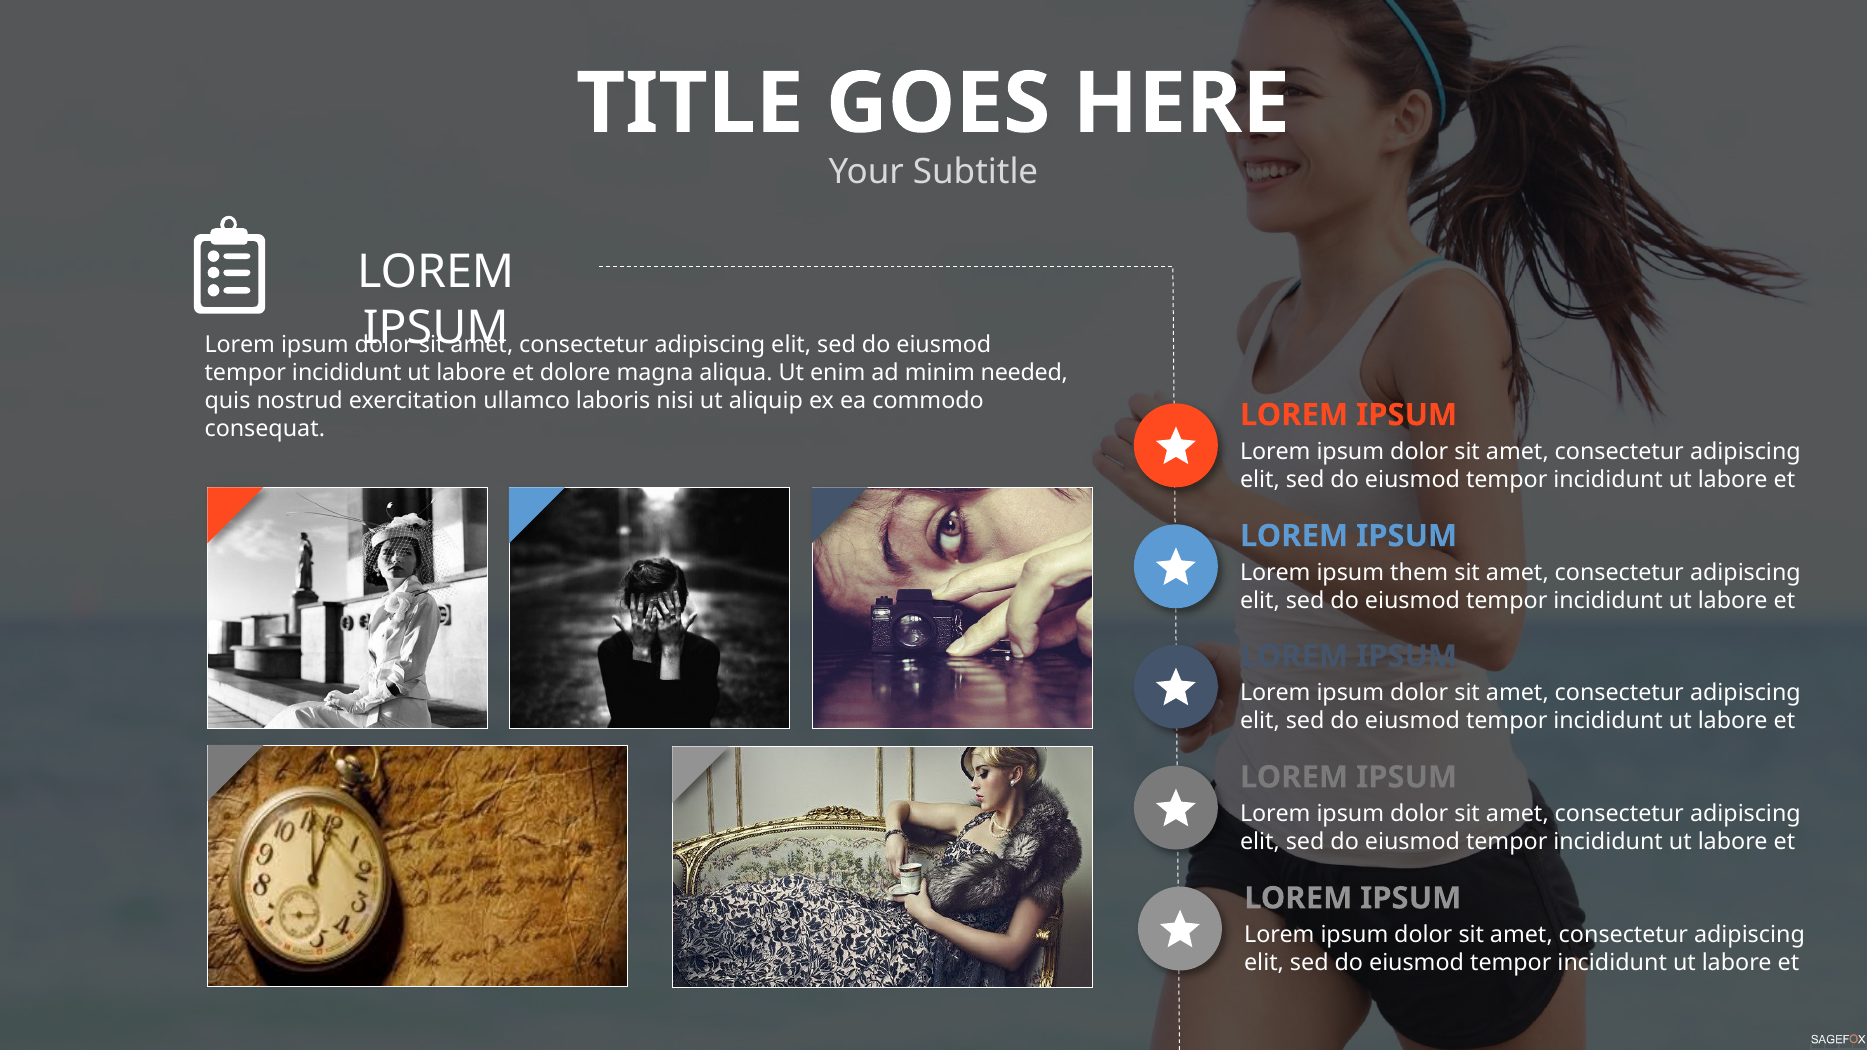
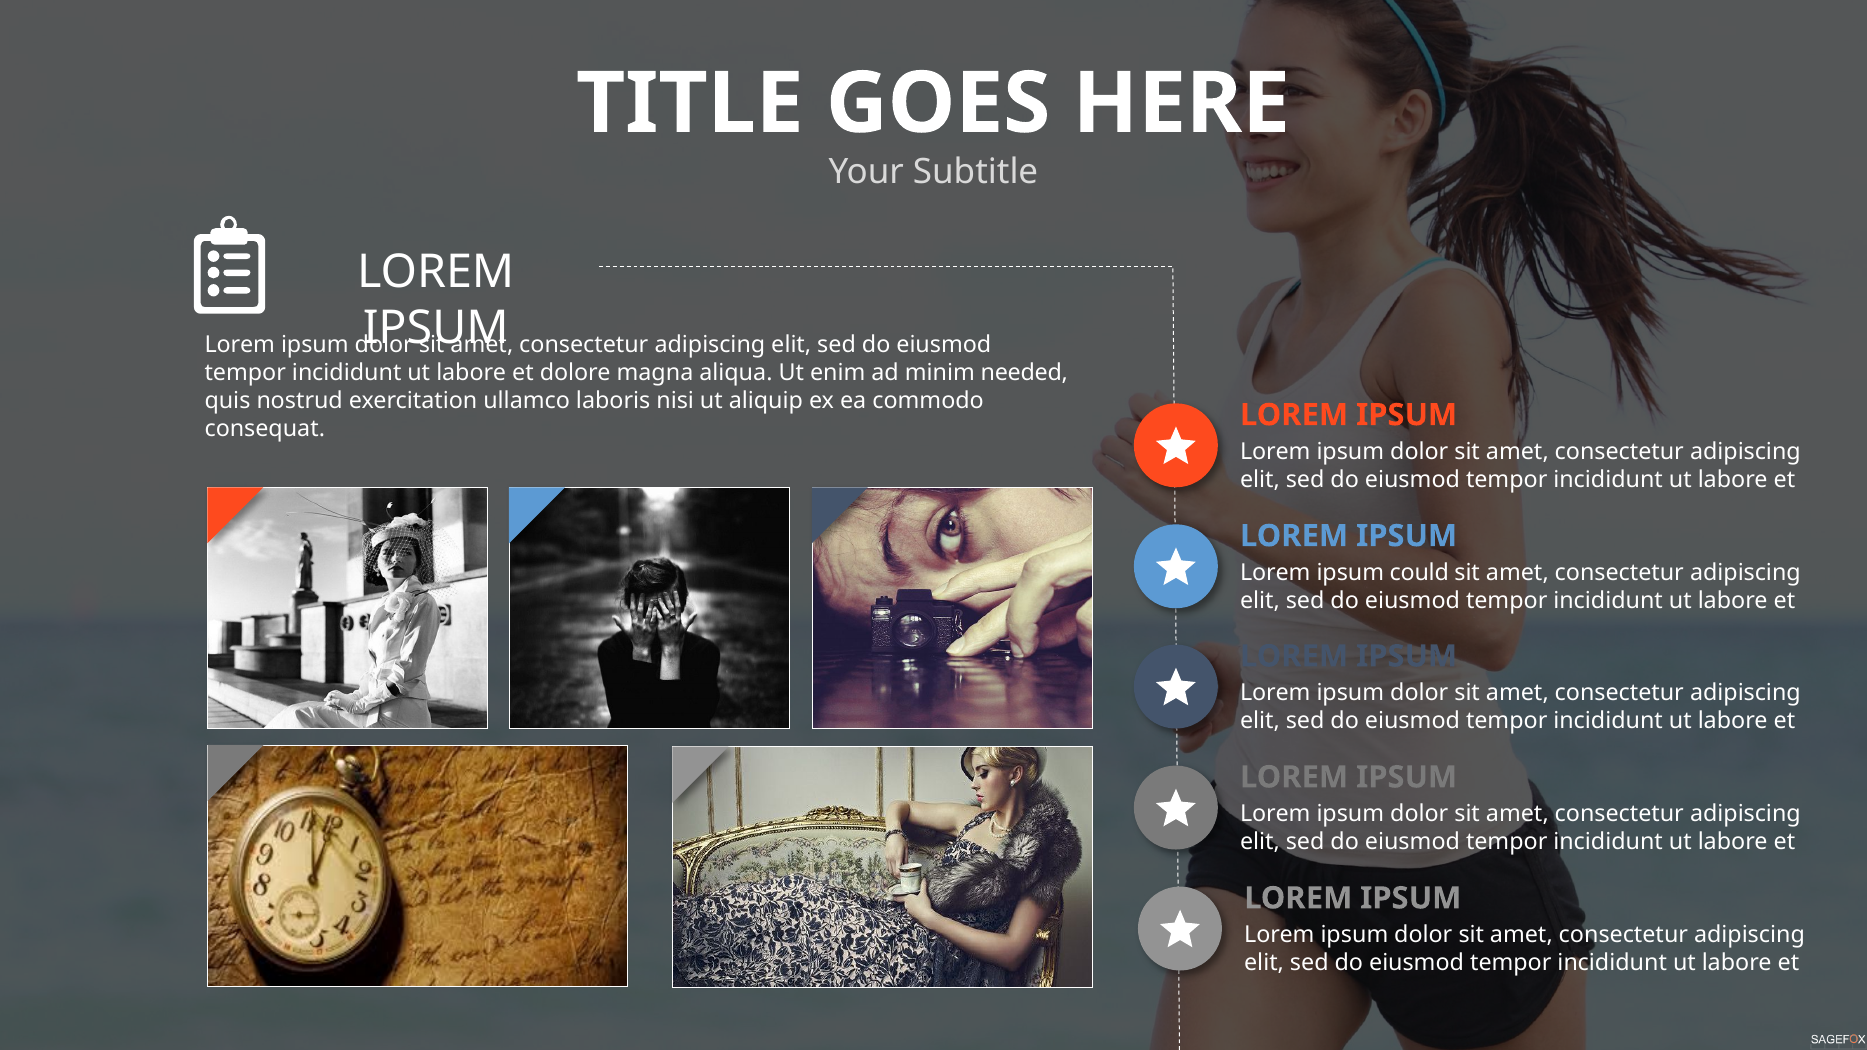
them: them -> could (1419, 573)
